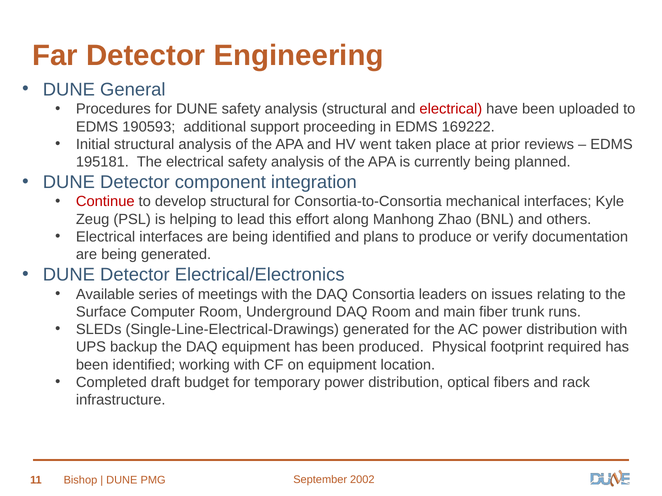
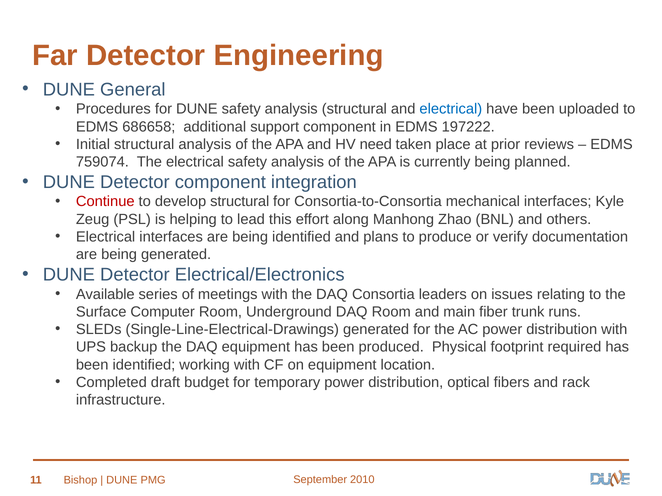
electrical colour: red -> blue (451, 109)
190593: 190593 -> 686658 (149, 127)
support proceeding: proceeding -> component (339, 127)
169222: 169222 -> 197222 (468, 127)
went: went -> need (376, 144)
195181: 195181 -> 759074 (102, 162)
2002: 2002 -> 2010 (362, 480)
